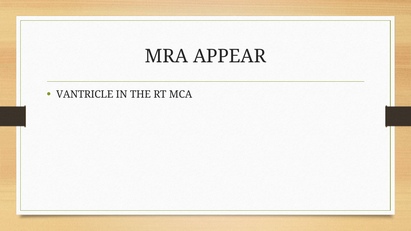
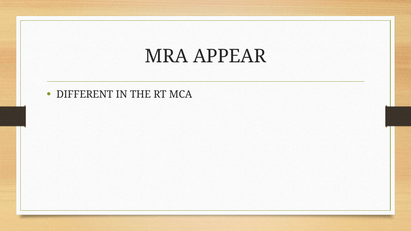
VANTRICLE: VANTRICLE -> DIFFERENT (85, 95)
